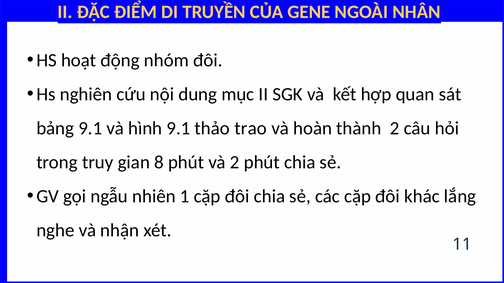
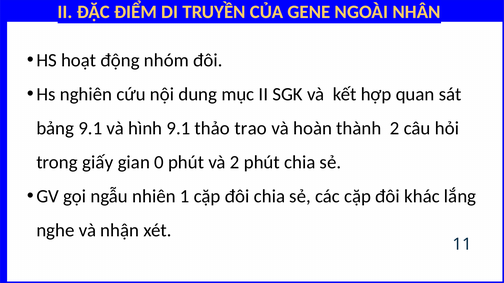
truy: truy -> giấy (98, 163)
8: 8 -> 0 (159, 163)
